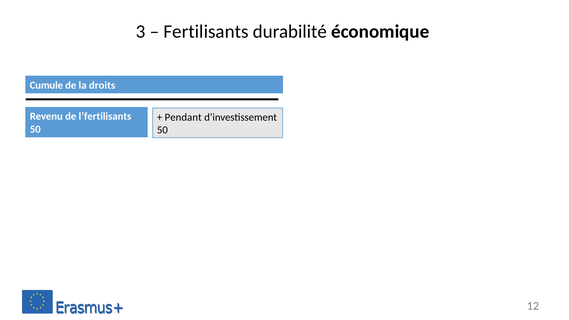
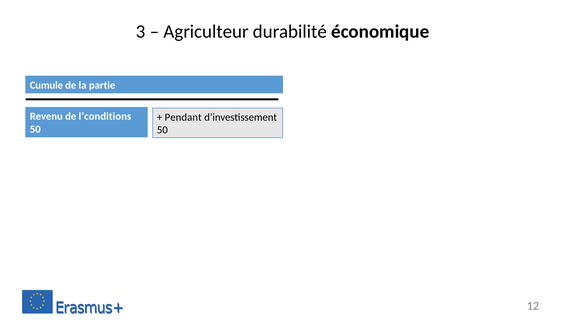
Fertilisants: Fertilisants -> Agriculteur (206, 32)
droits: droits -> partie (102, 85)
l’fertilisants: l’fertilisants -> l’conditions (105, 116)
